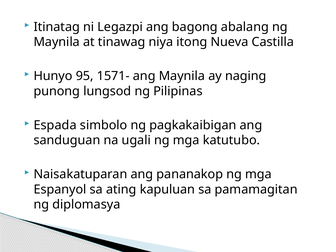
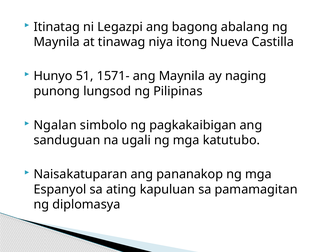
95: 95 -> 51 (85, 76)
Espada: Espada -> Ngalan (55, 125)
